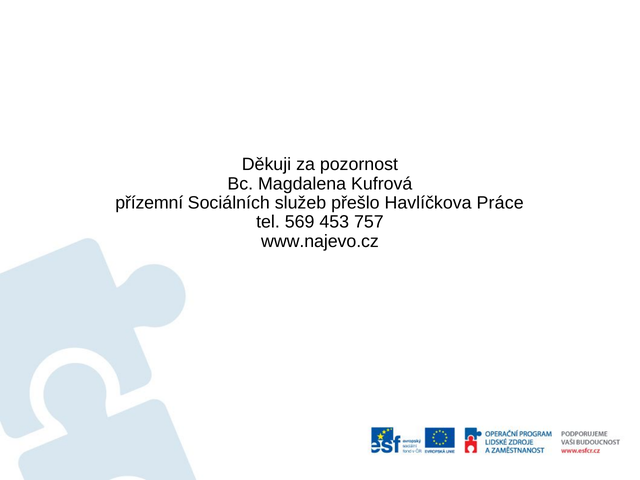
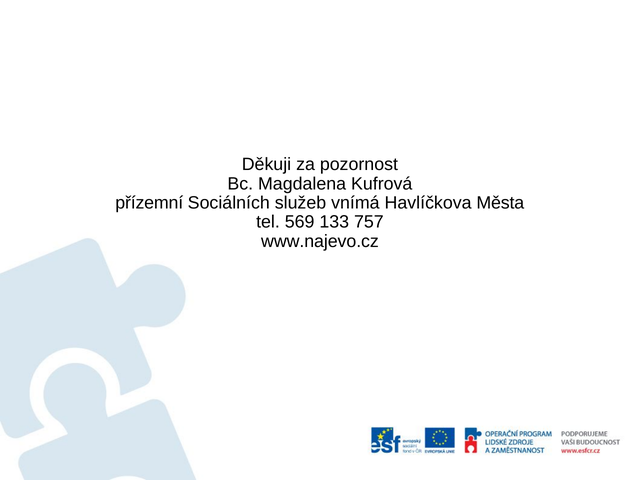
přešlo: přešlo -> vnímá (355, 203)
Práce: Práce -> Města (500, 203)
453: 453 -> 133 (334, 222)
